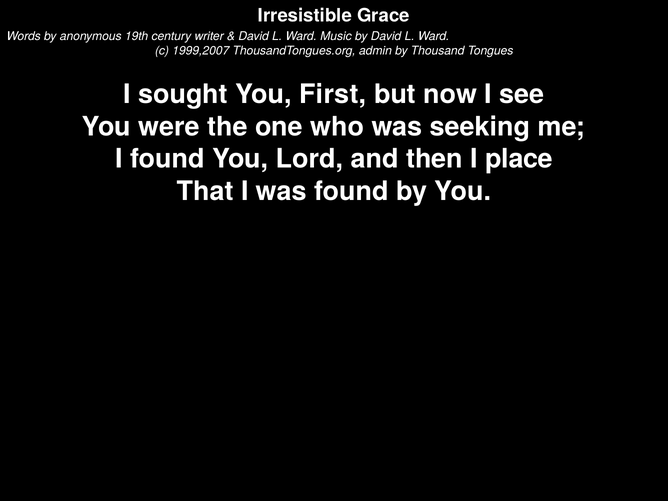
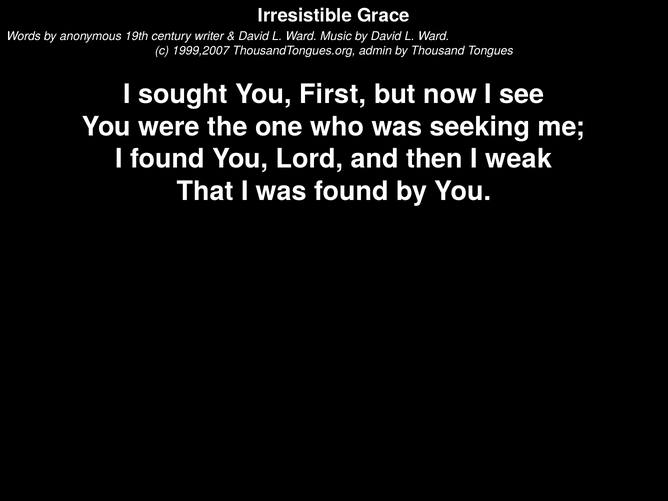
place: place -> weak (519, 159)
